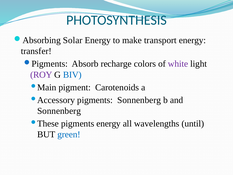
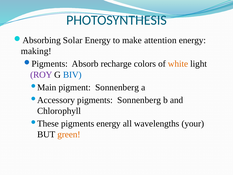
transport: transport -> attention (160, 40)
transfer: transfer -> making (36, 51)
white colour: purple -> orange (178, 64)
pigment Carotenoids: Carotenoids -> Sonnenberg (117, 87)
Sonnenberg: Sonnenberg -> Chlorophyll (59, 111)
until: until -> your (193, 123)
green colour: blue -> orange (69, 134)
